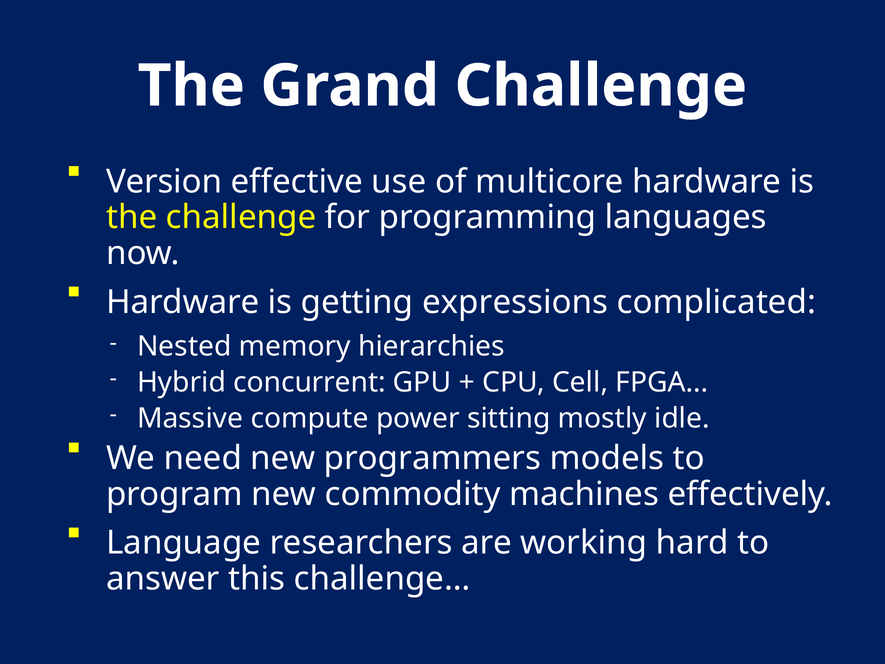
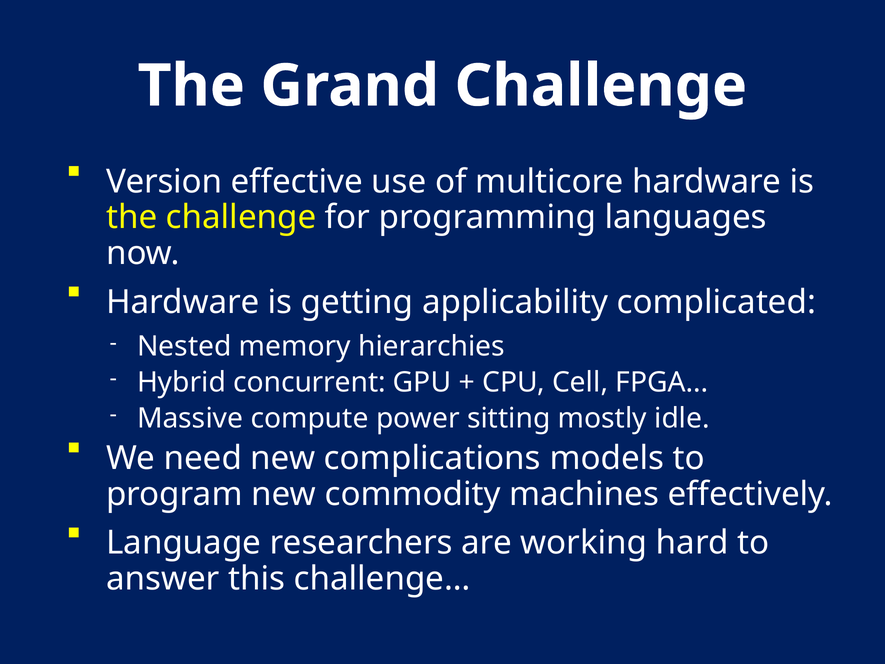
expressions: expressions -> applicability (515, 302)
programmers: programmers -> complications (432, 458)
